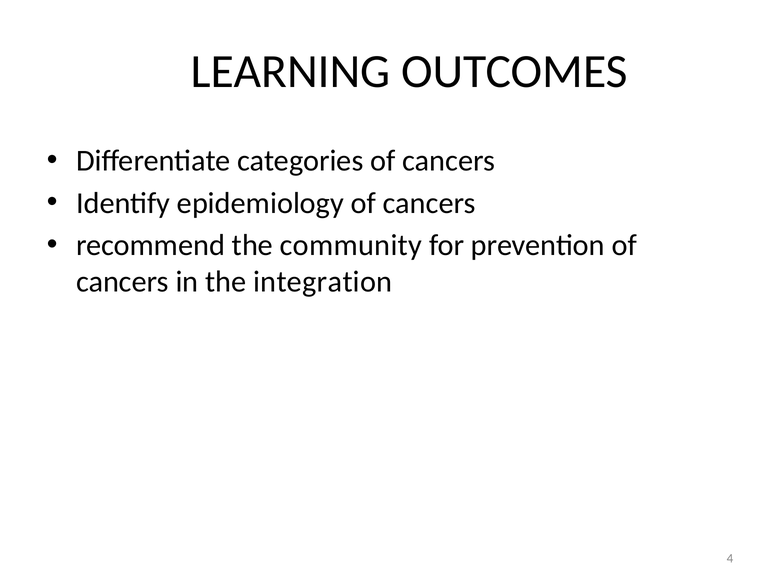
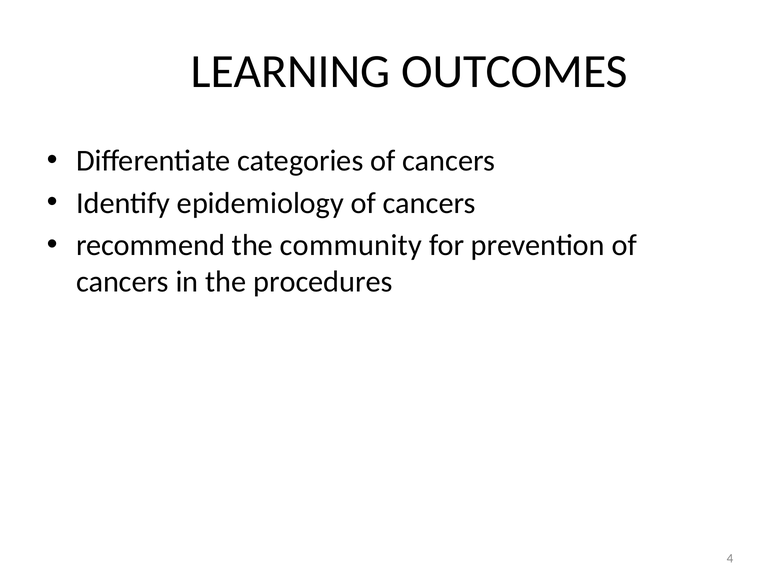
integration: integration -> procedures (323, 282)
